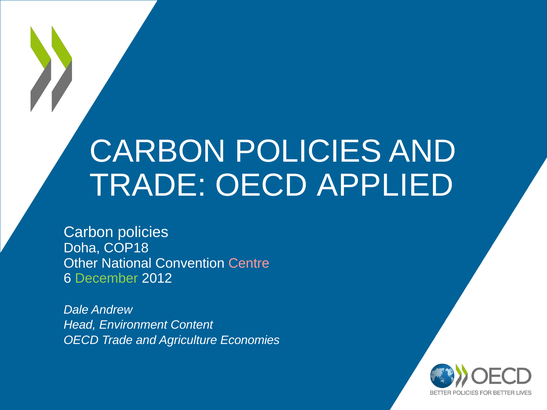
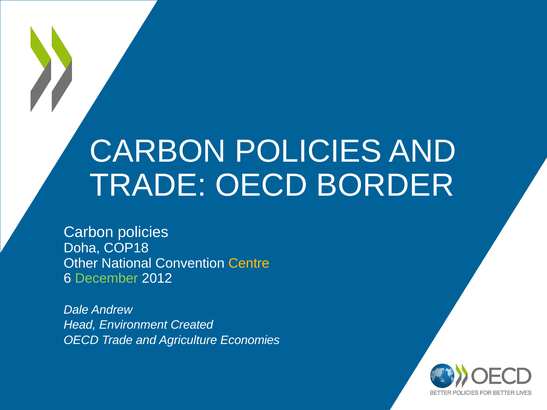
APPLIED: APPLIED -> BORDER (385, 185)
Centre colour: pink -> yellow (249, 263)
Content: Content -> Created (192, 325)
